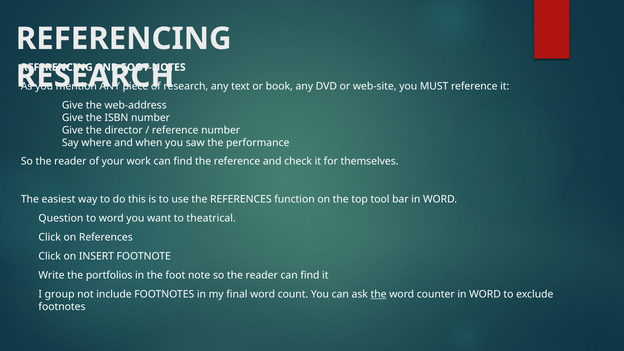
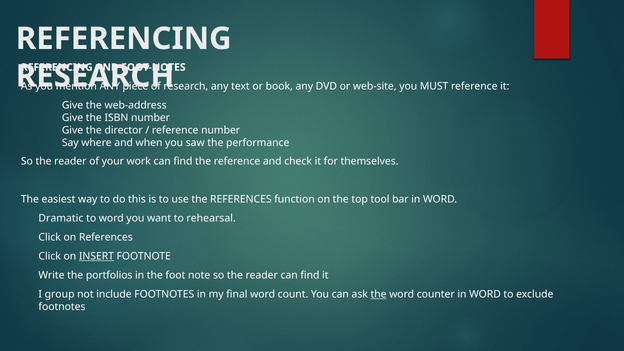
Question: Question -> Dramatic (61, 218)
theatrical: theatrical -> rehearsal (211, 218)
INSERT underline: none -> present (96, 256)
